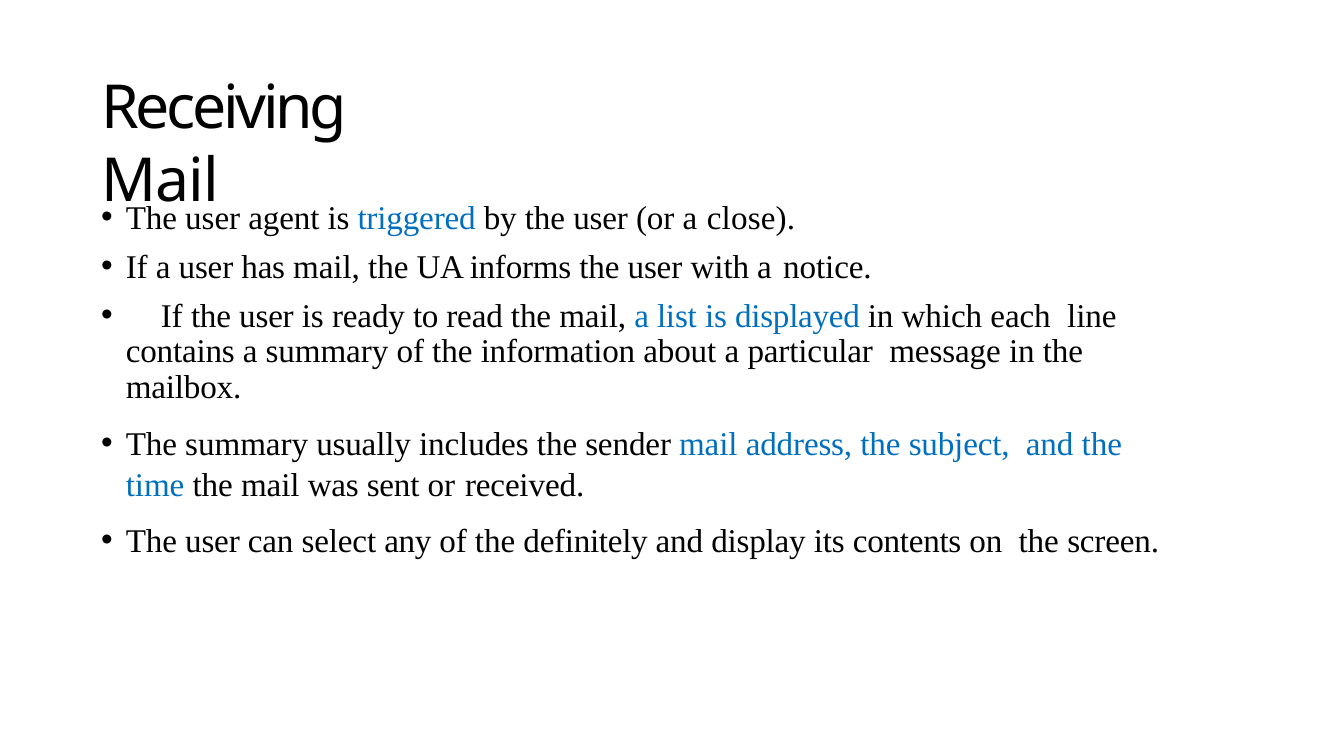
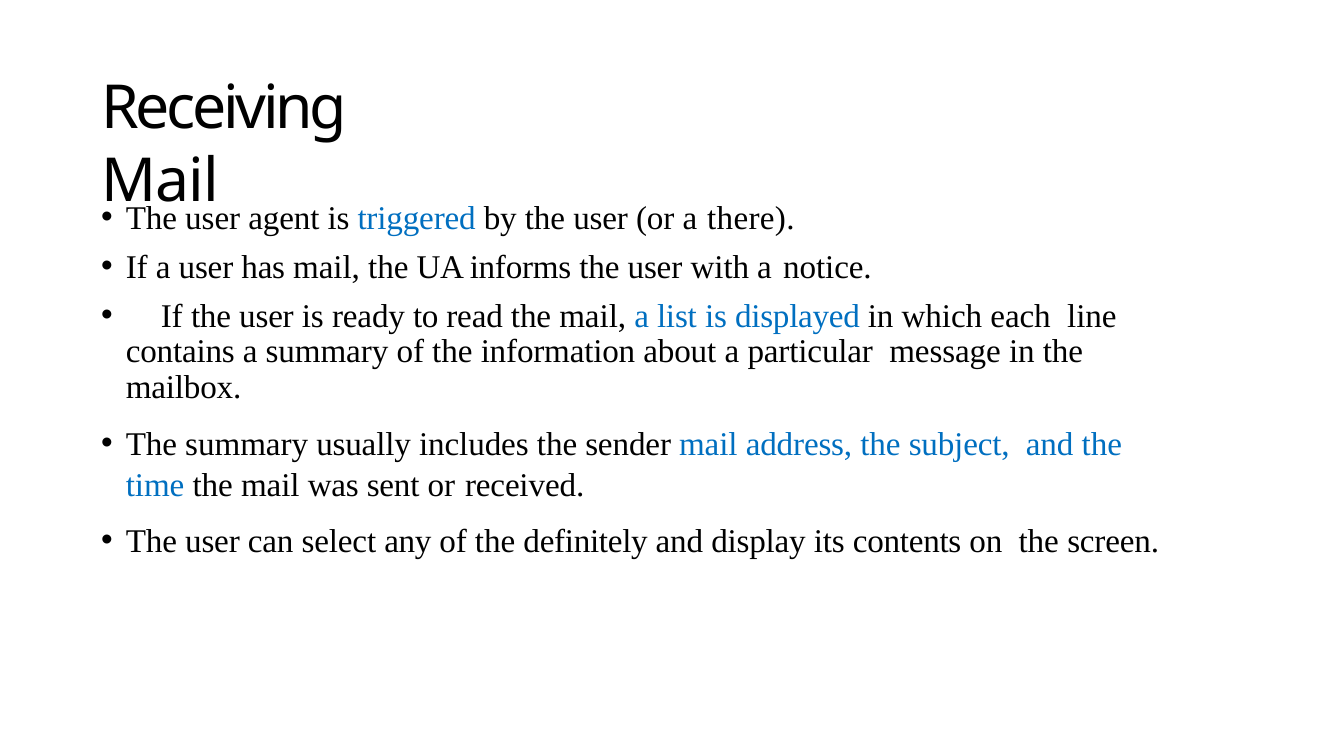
close: close -> there (751, 218)
